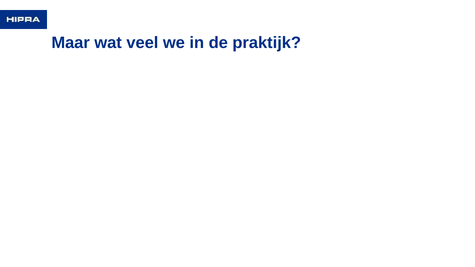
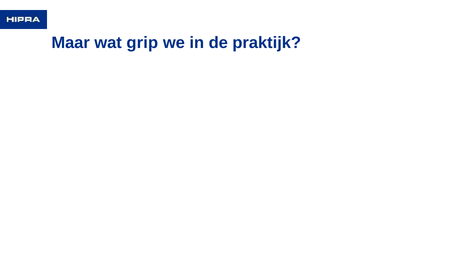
veel: veel -> grip (142, 43)
